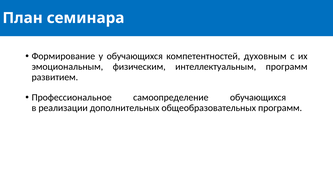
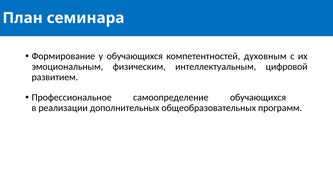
интеллектуальным программ: программ -> цифровой (287, 67)
